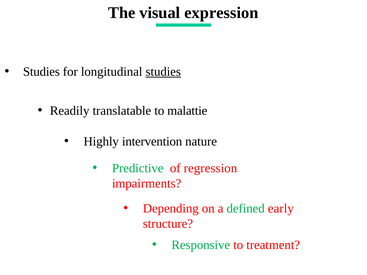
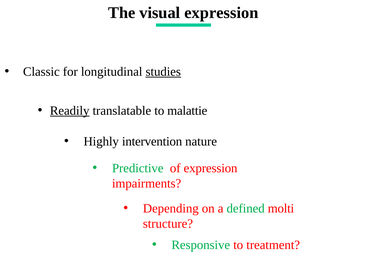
Studies: Studies -> Classic (41, 72)
Readily underline: none -> present (70, 111)
of regression: regression -> expression (211, 168)
early: early -> molti (281, 209)
